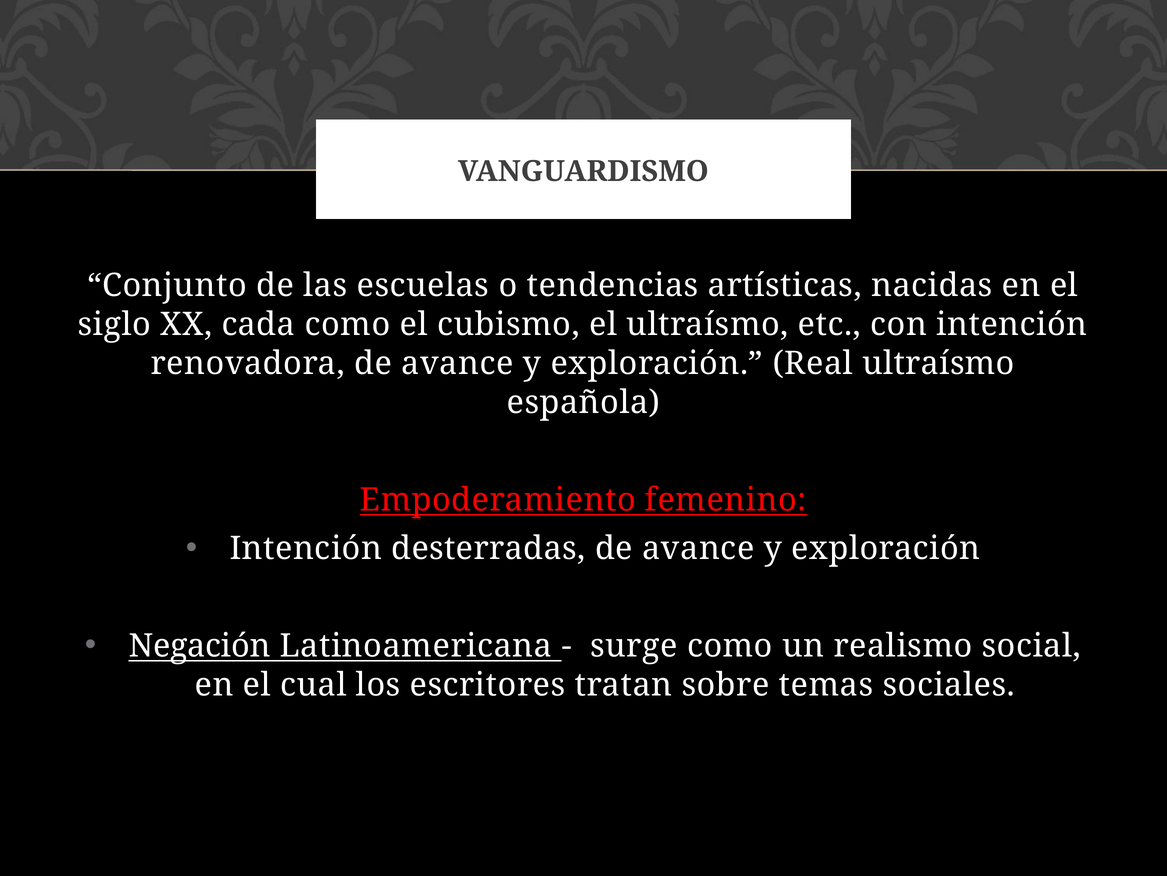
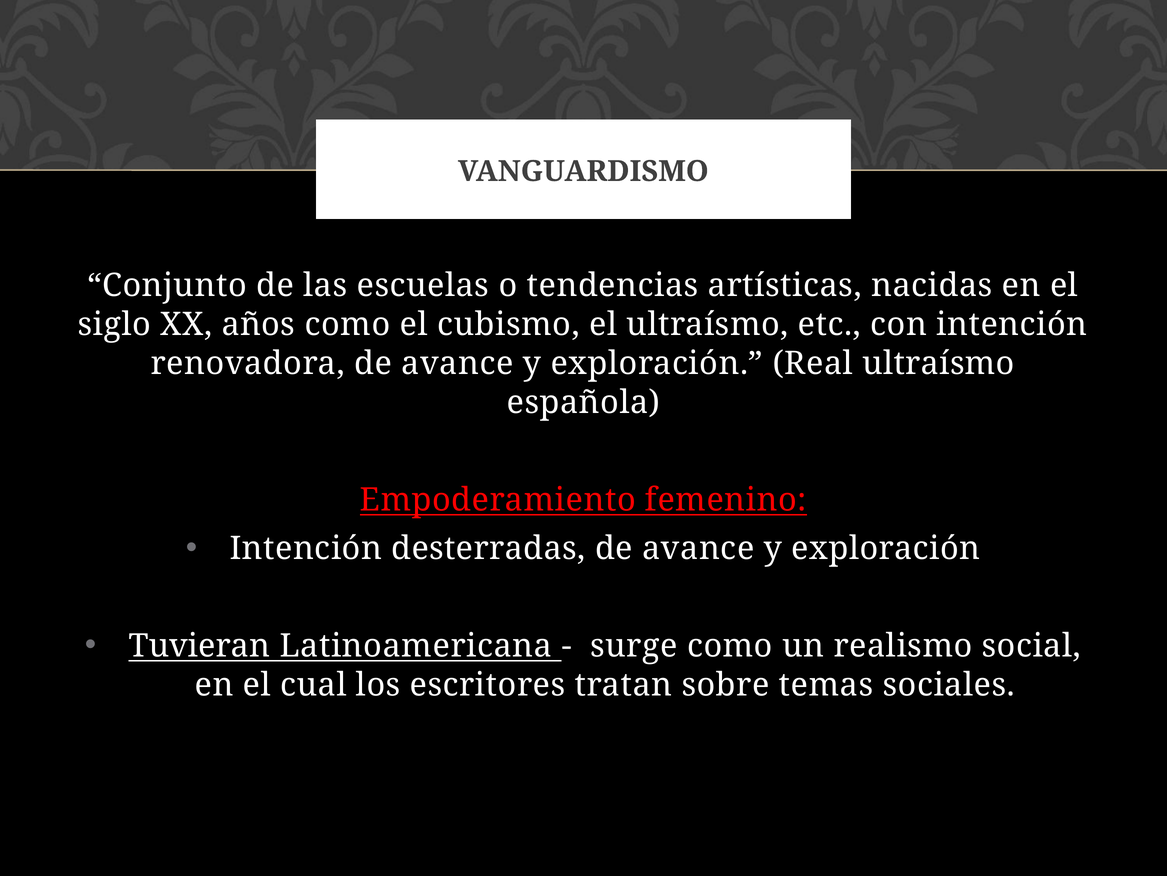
cada: cada -> años (258, 324)
Negación: Negación -> Tuvieran (199, 645)
